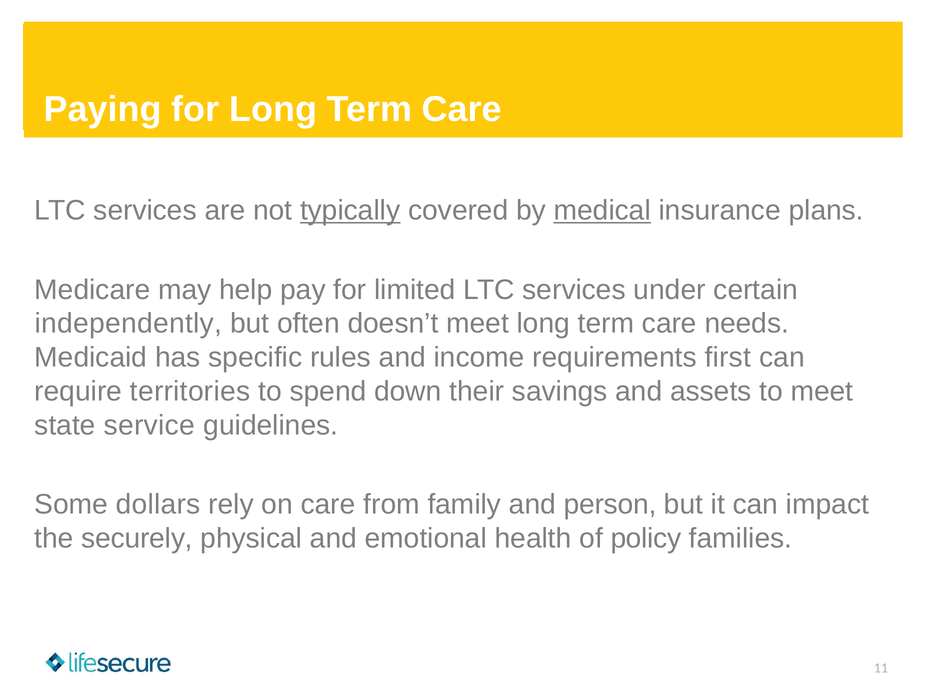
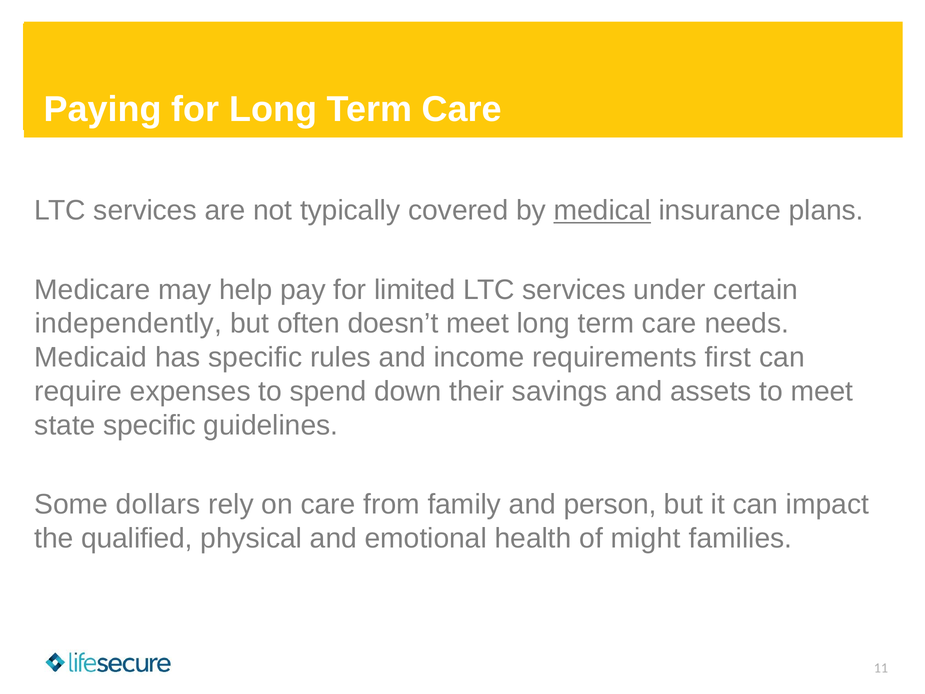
typically underline: present -> none (350, 210)
territories: territories -> expenses (190, 391)
state service: service -> specific (150, 425)
securely: securely -> qualified (137, 538)
policy: policy -> might (646, 538)
